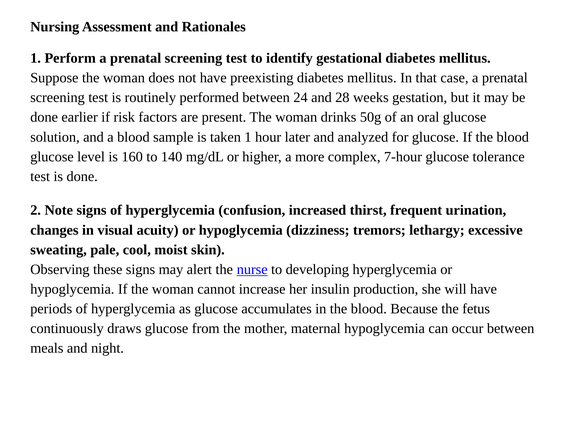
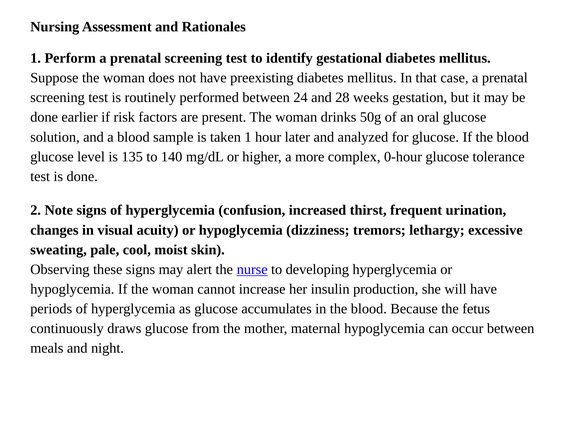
160: 160 -> 135 (132, 156)
7-hour: 7-hour -> 0-hour (403, 156)
